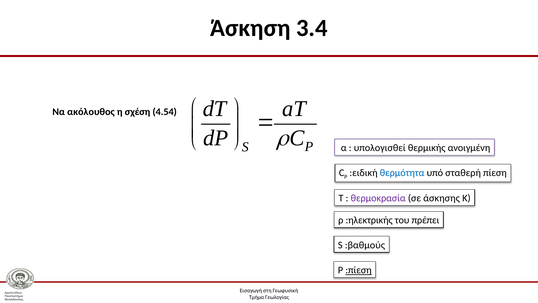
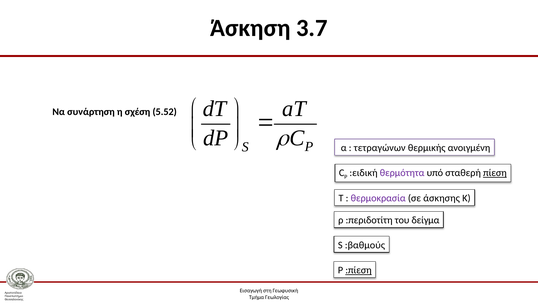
3.4: 3.4 -> 3.7 (312, 28)
ακόλουθος: ακόλουθος -> συνάρτηση (91, 112)
4.54: 4.54 -> 5.52 (165, 112)
υπολογισθεί: υπολογισθεί -> τετραγώνων (380, 148)
θερμότητα colour: blue -> purple (402, 173)
πίεση underline: none -> present (495, 173)
:ηλεκτρικής: :ηλεκτρικής -> :περιδοτίτη (369, 220)
πρέπει: πρέπει -> δείγμα (425, 220)
